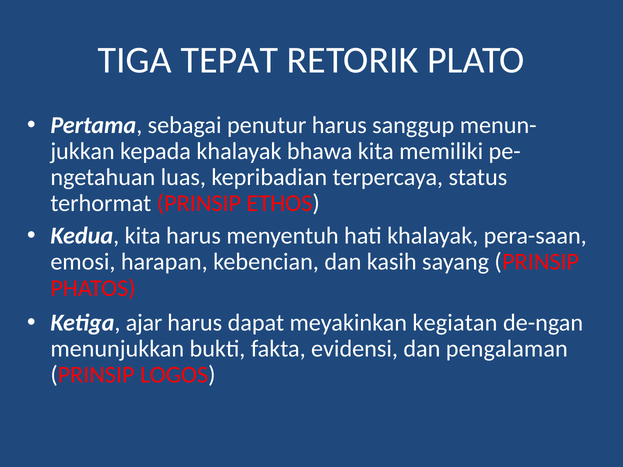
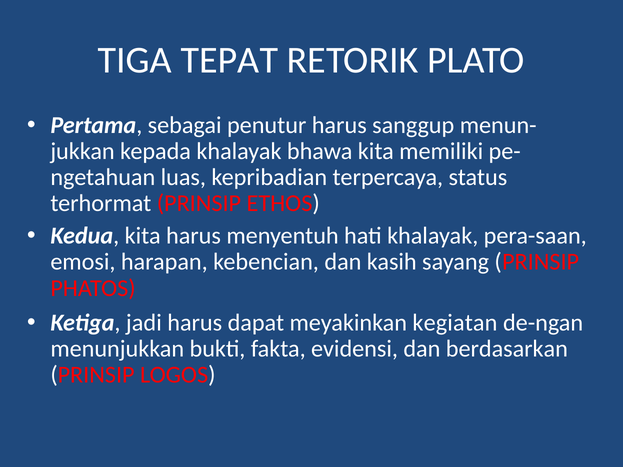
ajar: ajar -> jadi (144, 323)
pengalaman: pengalaman -> berdasarkan (507, 349)
